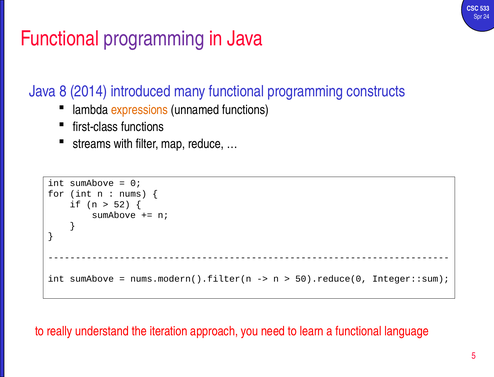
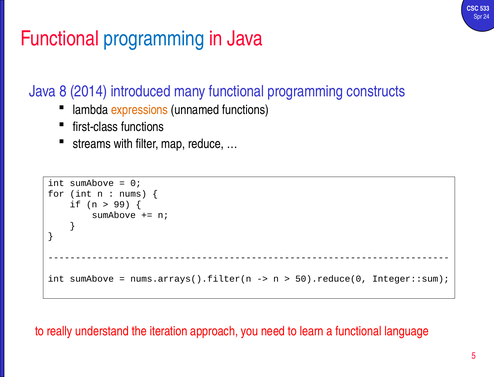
programming colour: purple -> blue (154, 39)
52: 52 -> 99 (122, 204)
nums.modern().filter(n: nums.modern().filter(n -> nums.arrays().filter(n (191, 278)
